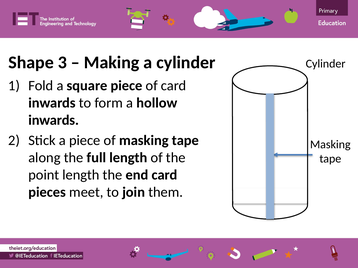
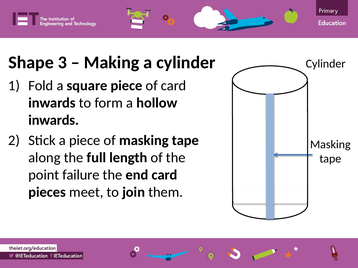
point length: length -> failure (81, 175)
